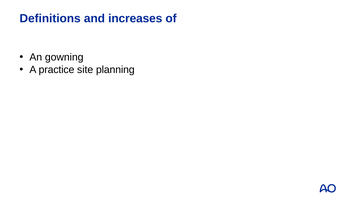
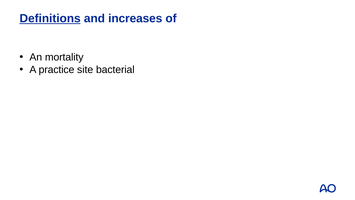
Definitions underline: none -> present (50, 18)
gowning: gowning -> mortality (64, 57)
planning: planning -> bacterial (115, 70)
